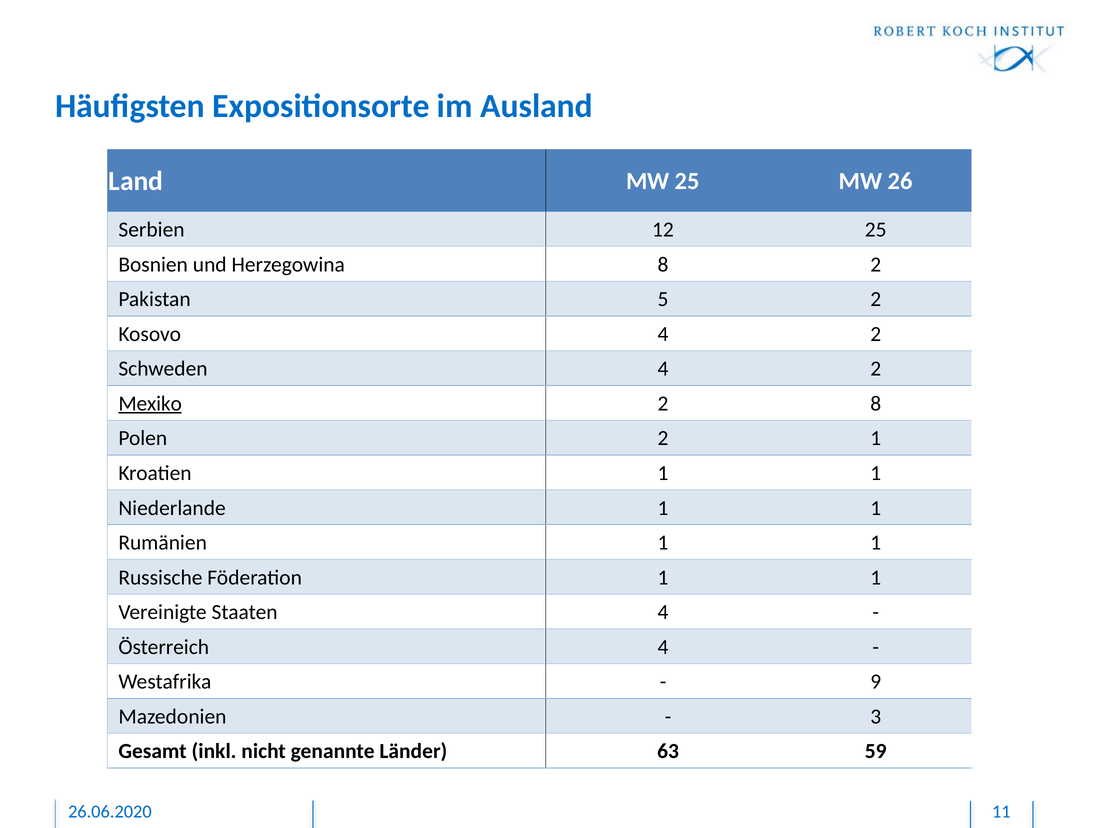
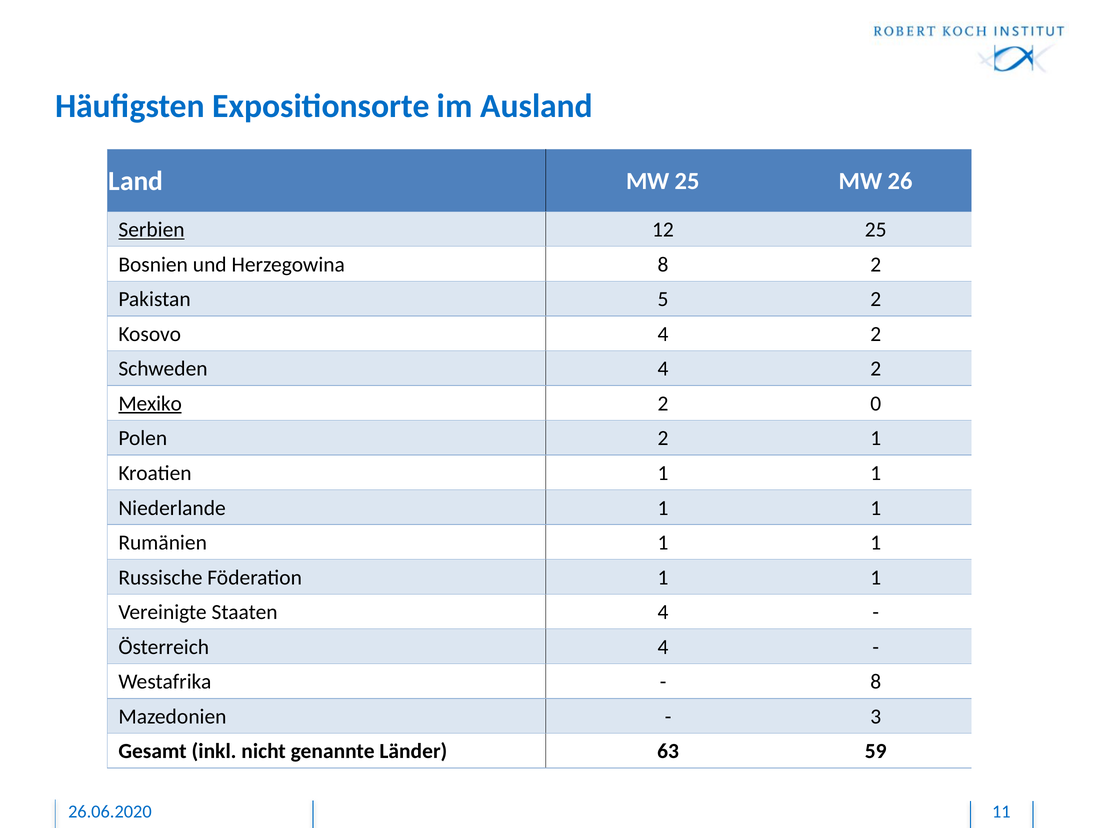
Serbien underline: none -> present (151, 230)
2 8: 8 -> 0 (876, 403)
9: 9 -> 8 (876, 681)
